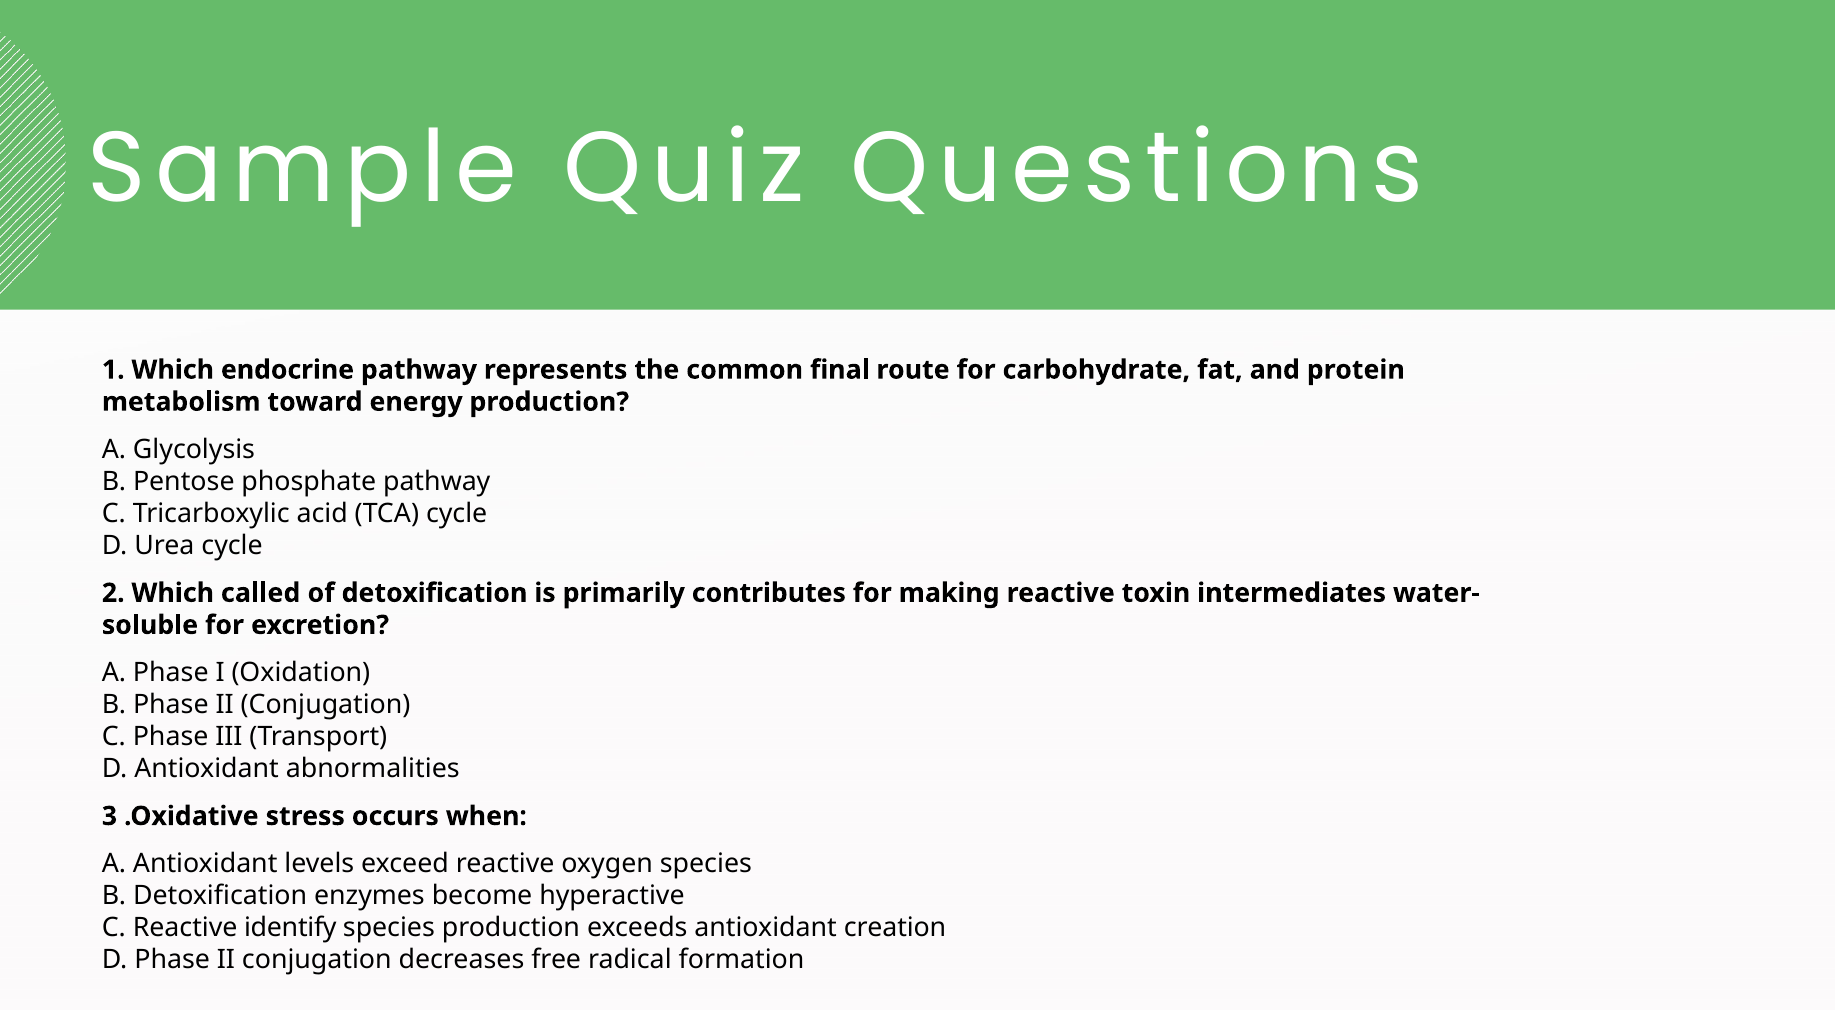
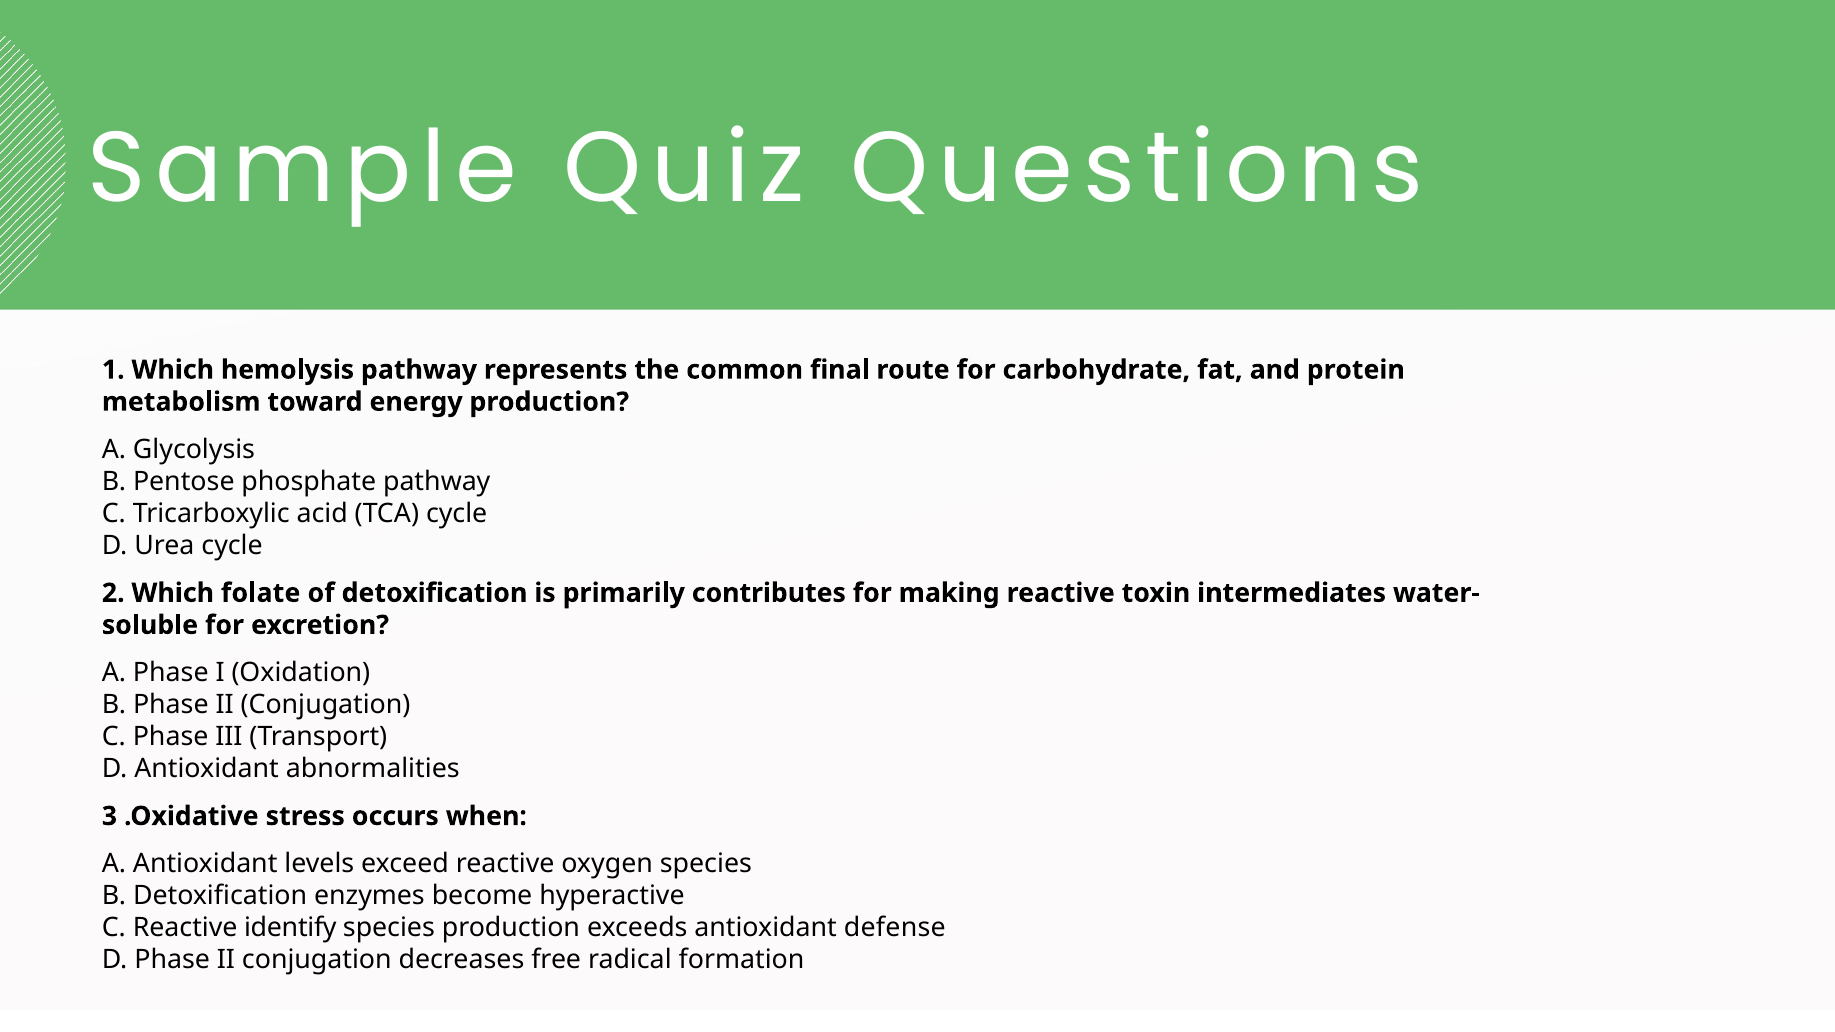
endocrine: endocrine -> hemolysis (288, 370)
called: called -> folate (261, 593)
creation: creation -> defense (895, 928)
